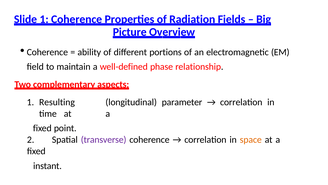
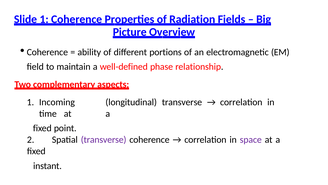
Resulting: Resulting -> Incoming (57, 102)
longitudinal parameter: parameter -> transverse (182, 102)
space colour: orange -> purple (251, 139)
